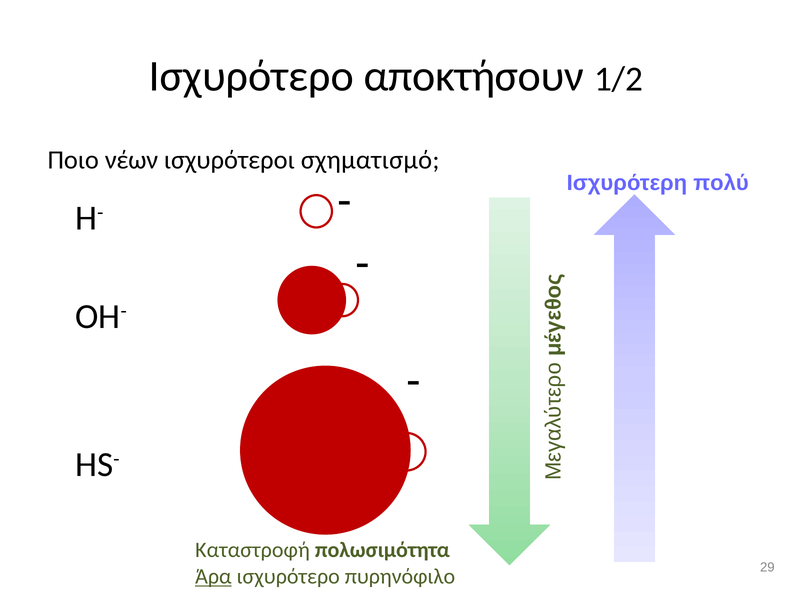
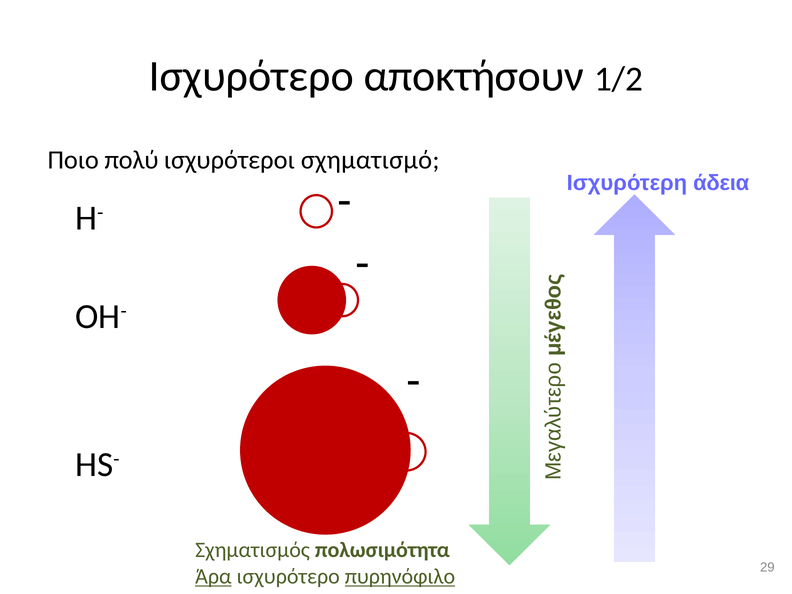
νέων: νέων -> πολύ (132, 160)
πολύ: πολύ -> άδεια (721, 183)
Καταστροφή: Καταστροφή -> Σχηματισμός (253, 550)
πυρηνόφιλο underline: none -> present (400, 577)
